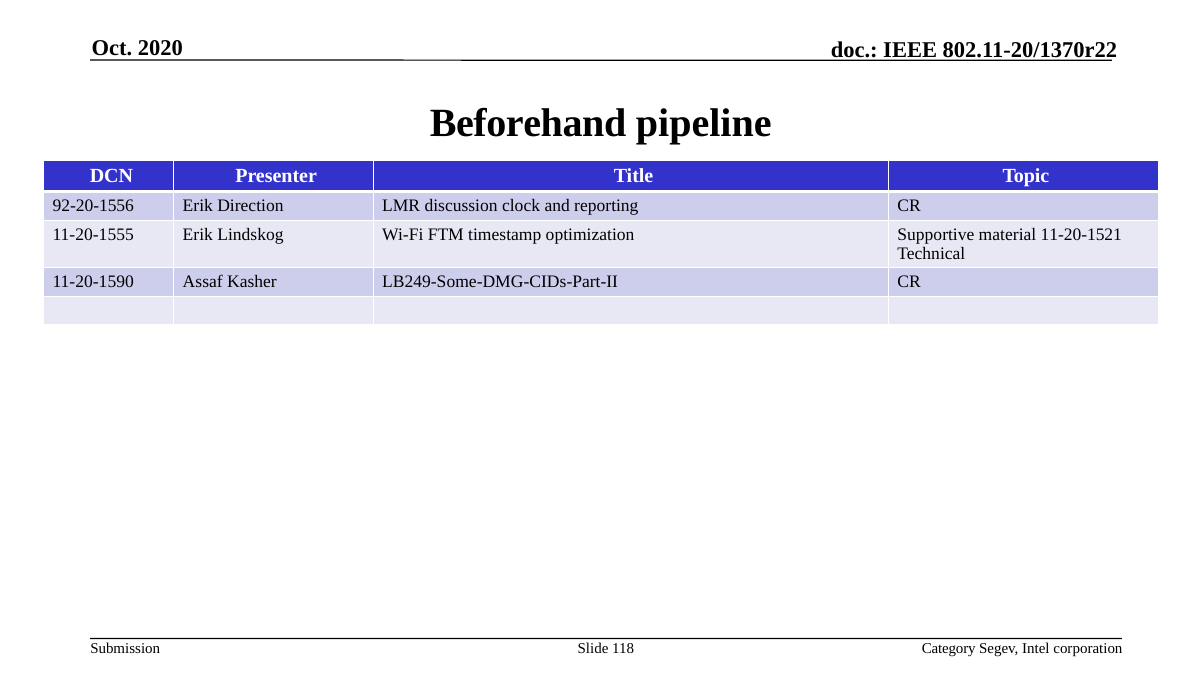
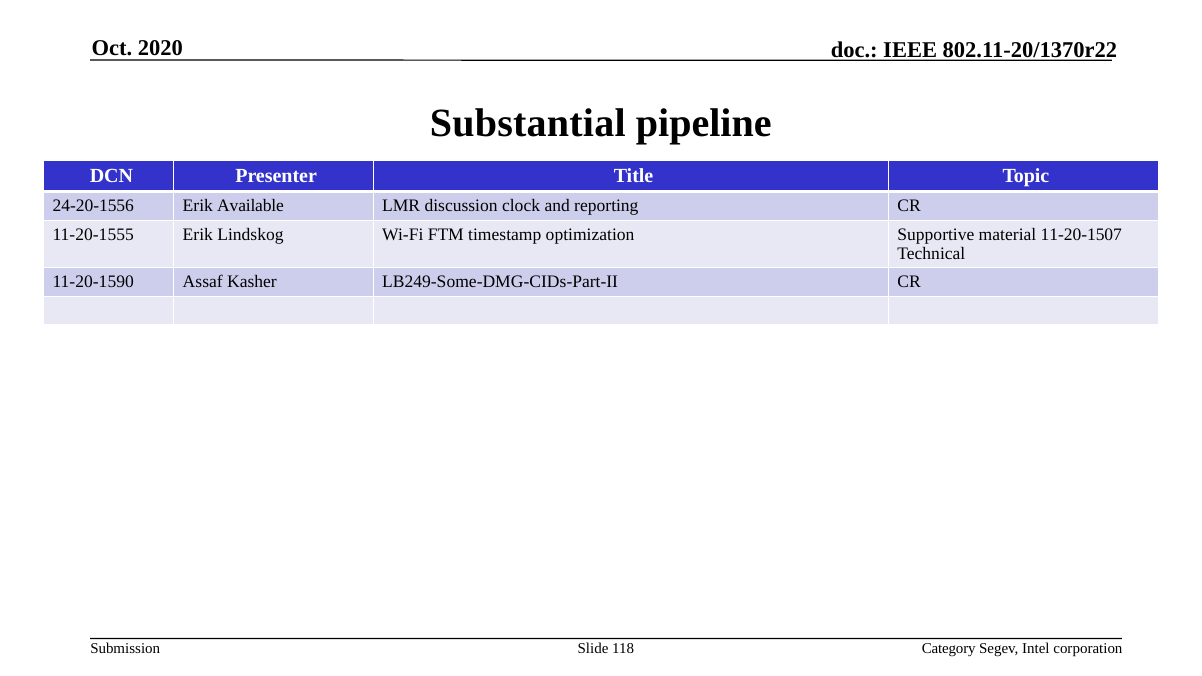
Beforehand: Beforehand -> Substantial (528, 123)
92-20-1556: 92-20-1556 -> 24-20-1556 (93, 206)
Direction: Direction -> Available (251, 206)
11-20-1521: 11-20-1521 -> 11-20-1507 (1081, 234)
